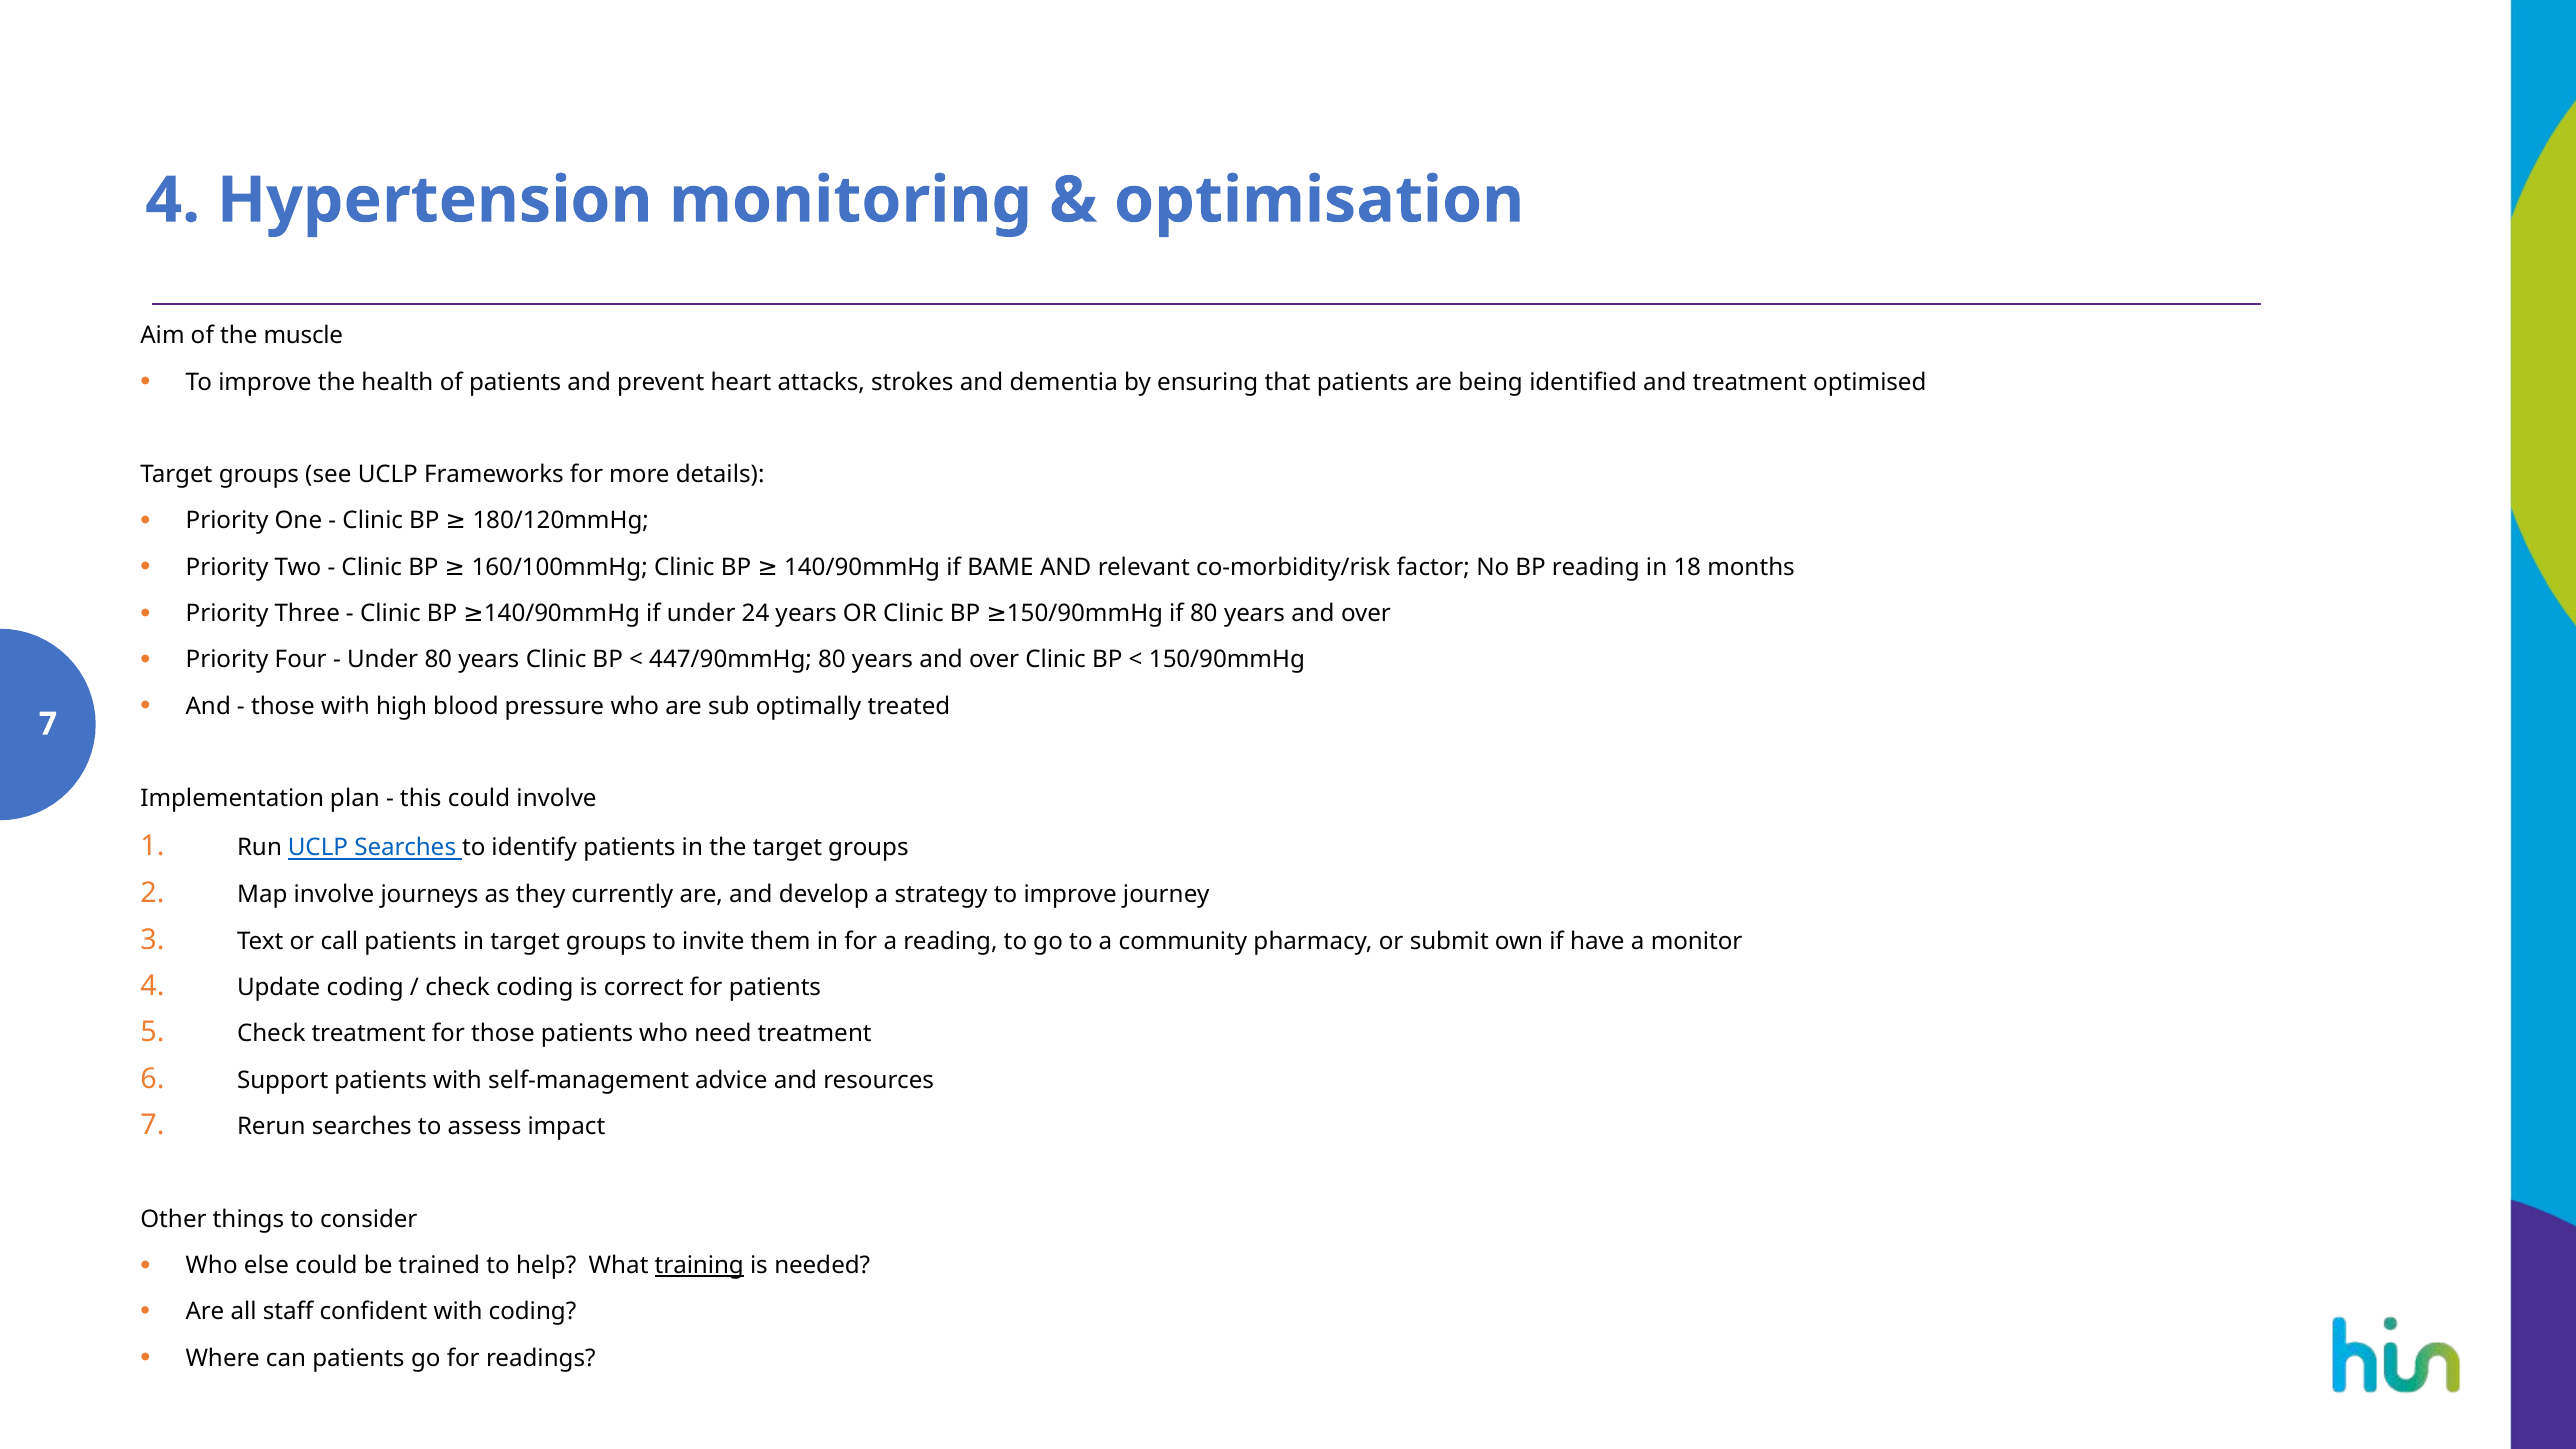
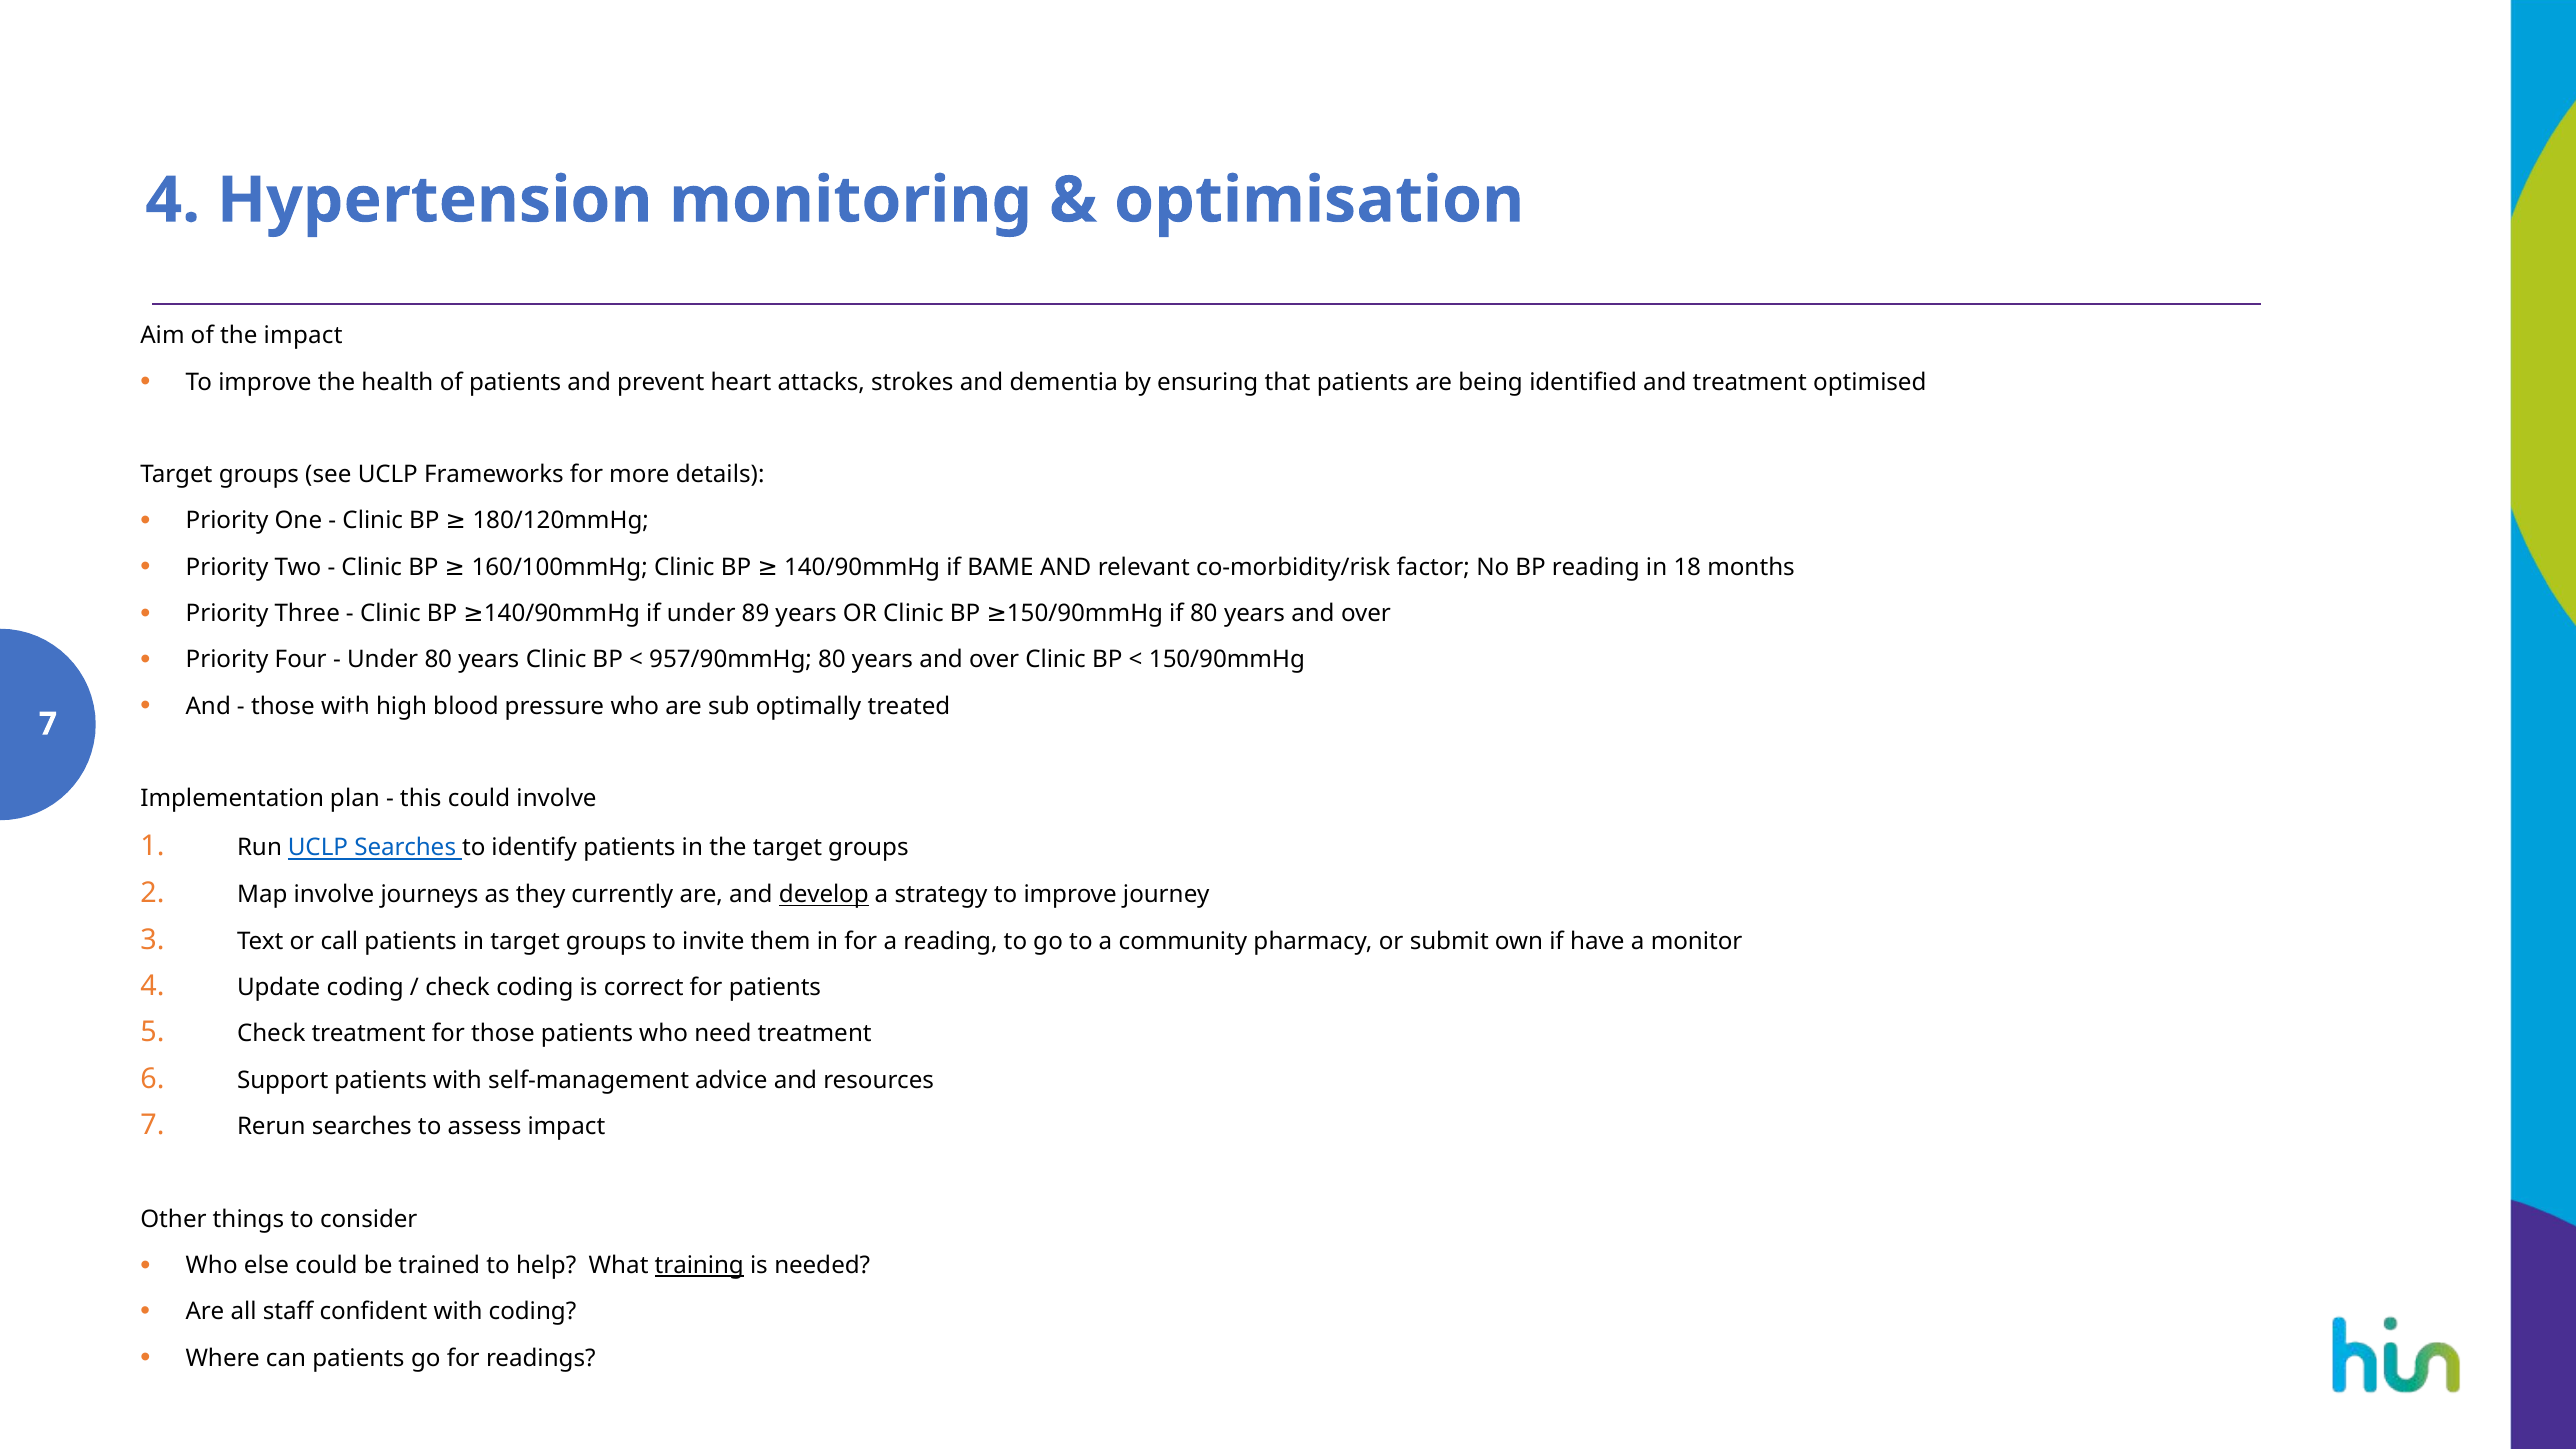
the muscle: muscle -> impact (303, 336)
24: 24 -> 89 (756, 614)
447/90mmHg: 447/90mmHg -> 957/90mmHg (731, 660)
develop underline: none -> present (824, 895)
